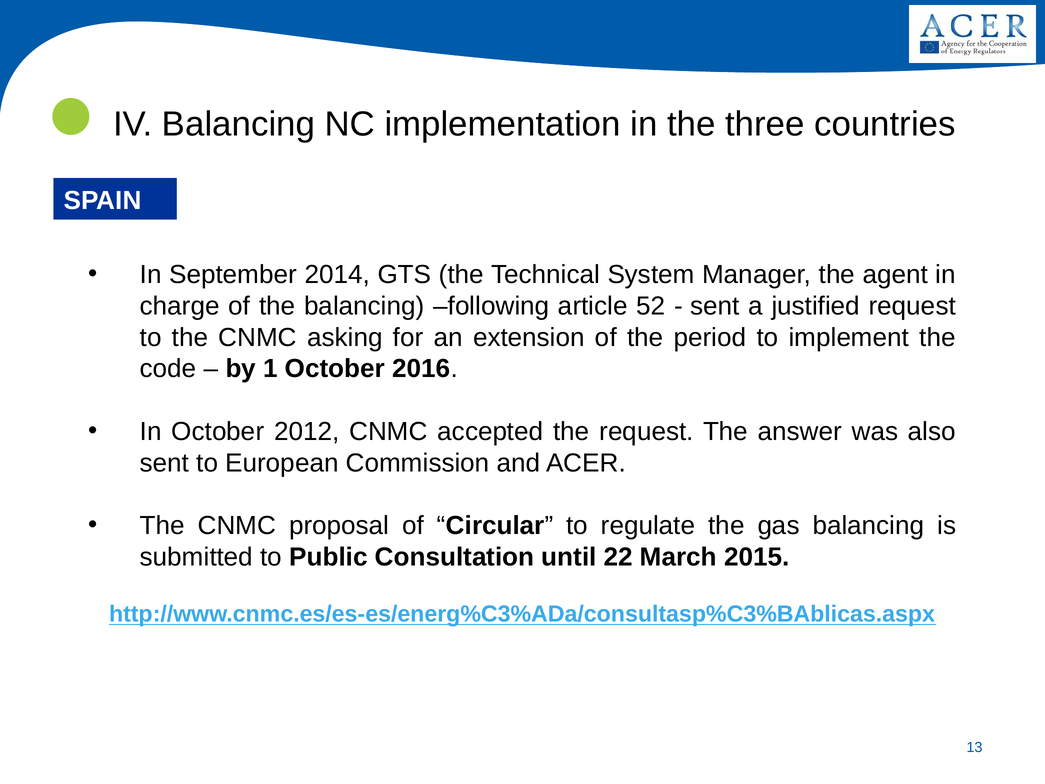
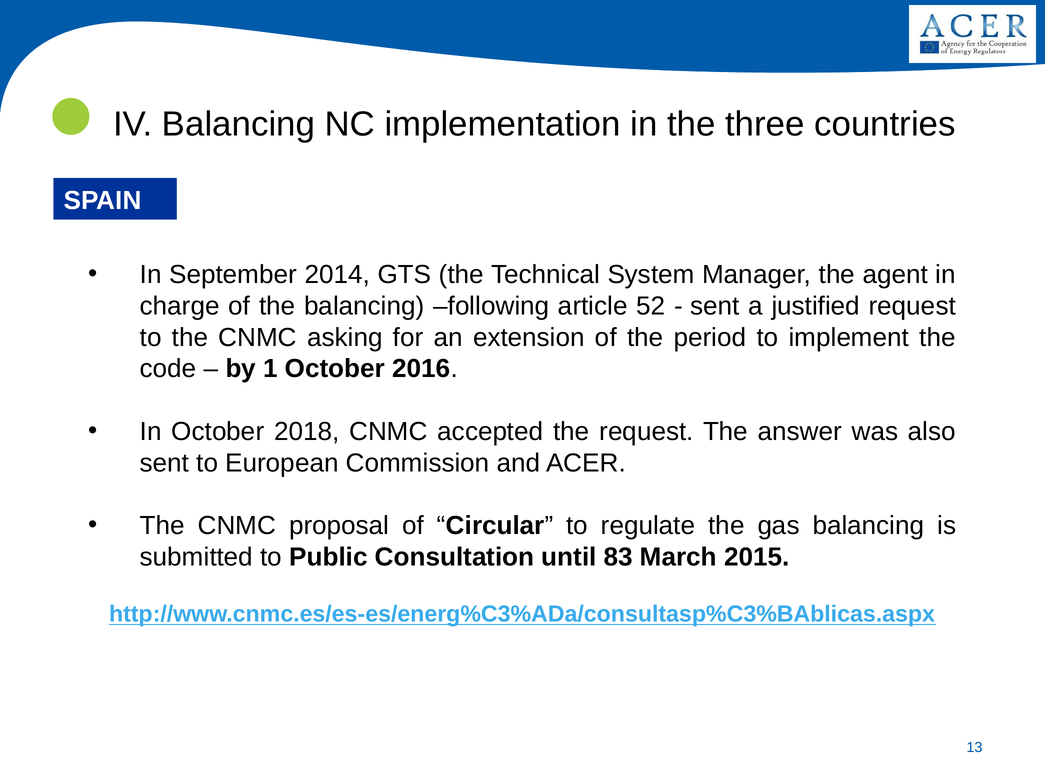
2012: 2012 -> 2018 (307, 431)
22: 22 -> 83 (618, 557)
